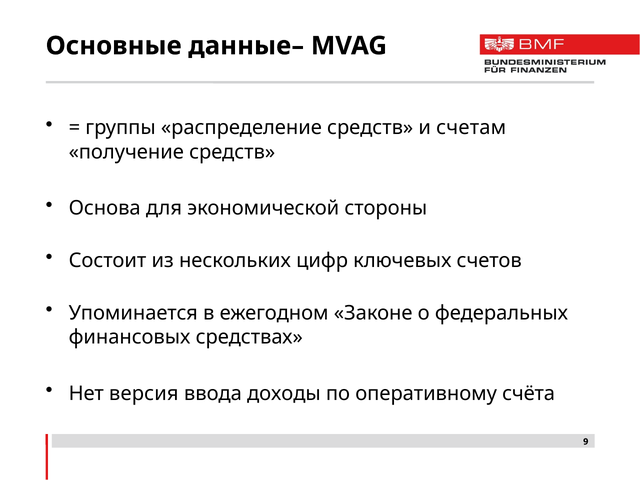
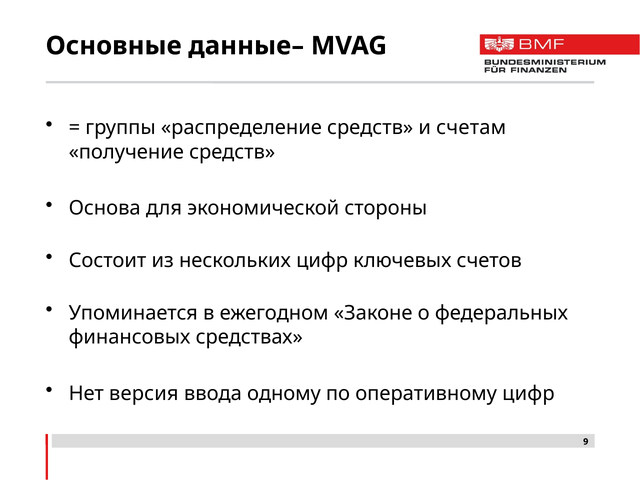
доходы: доходы -> одному (284, 394)
оперативному счёта: счёта -> цифр (528, 394)
